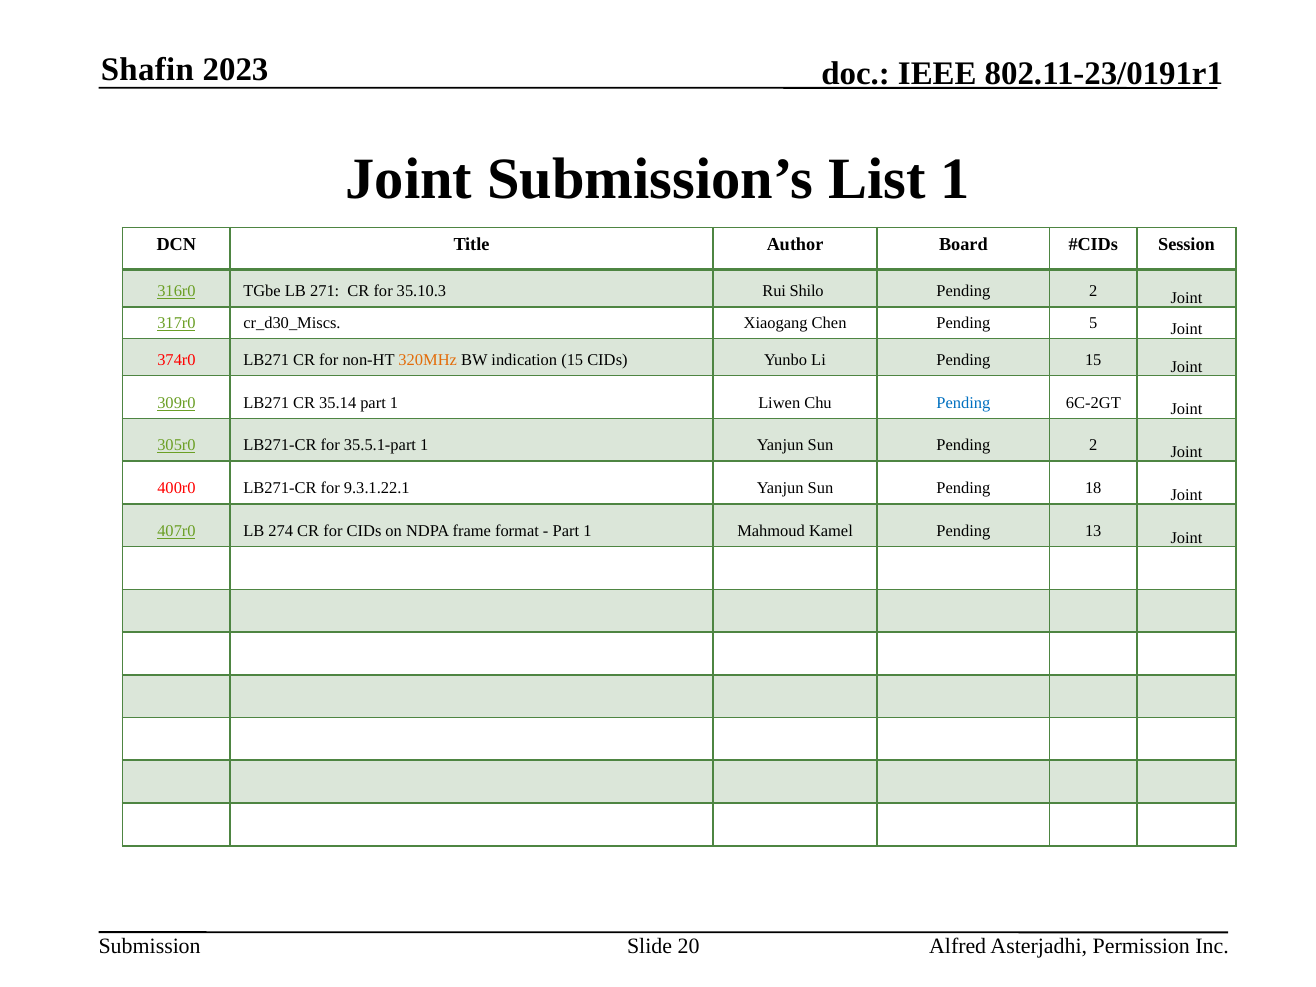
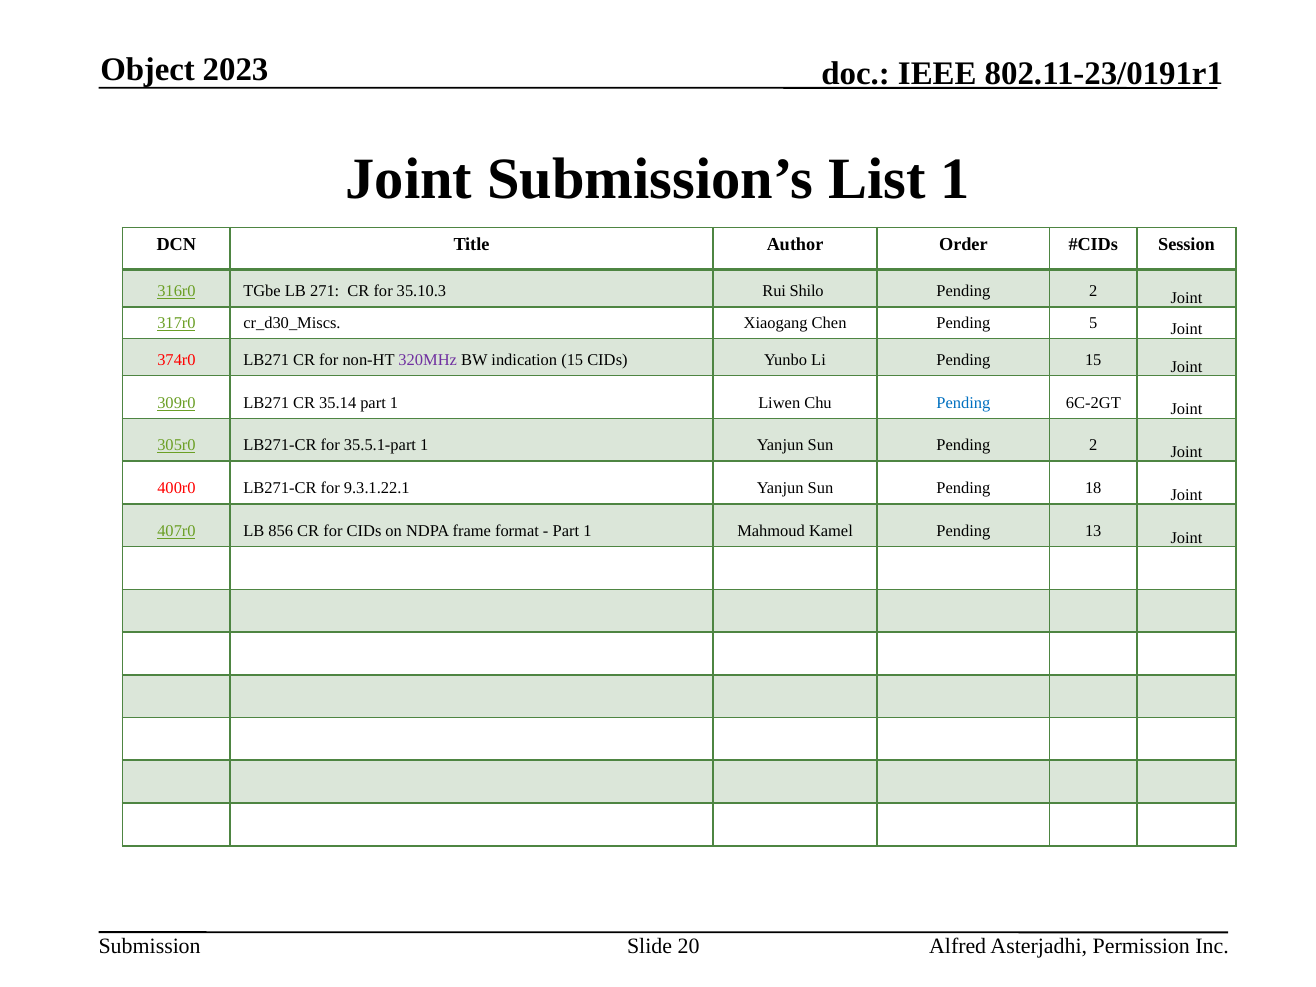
Shafin: Shafin -> Object (148, 70)
Board: Board -> Order (963, 244)
320MHz colour: orange -> purple (428, 360)
274: 274 -> 856 (281, 531)
